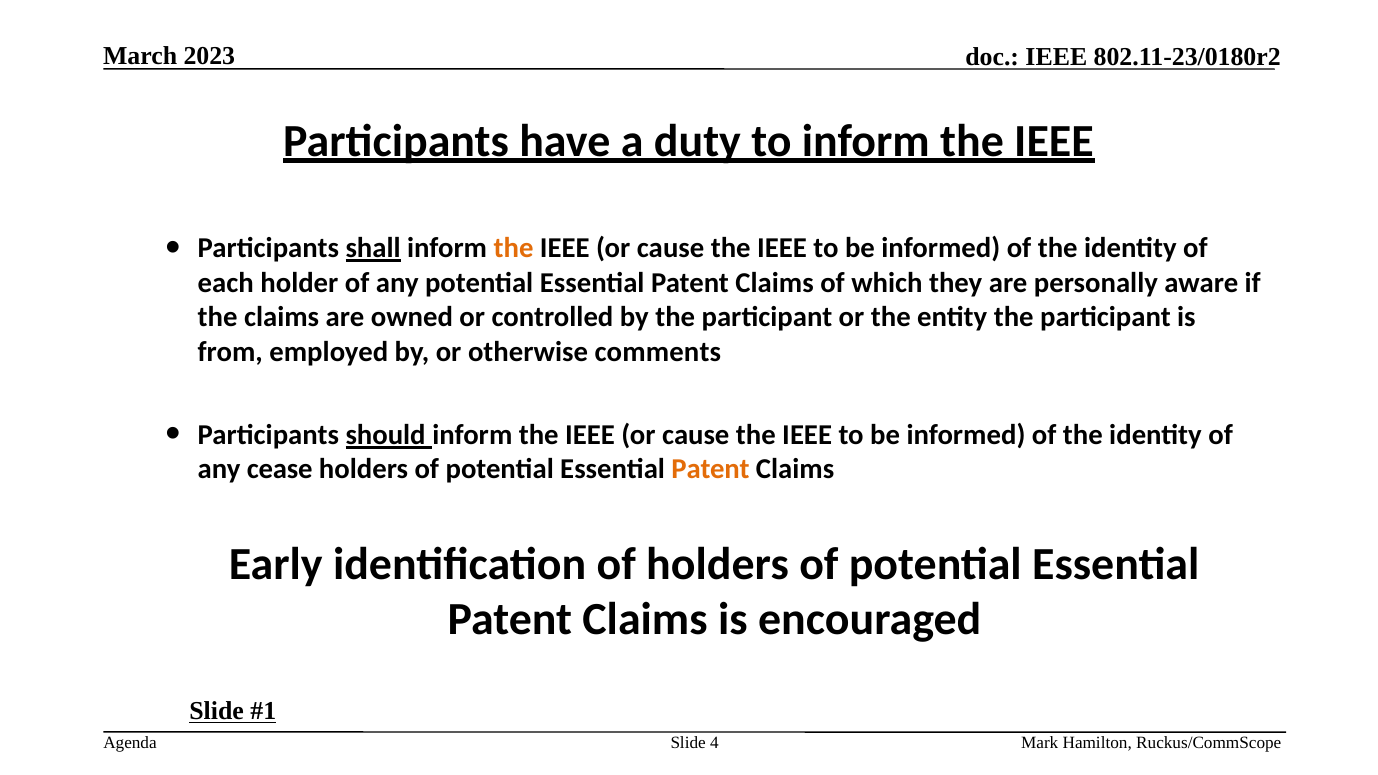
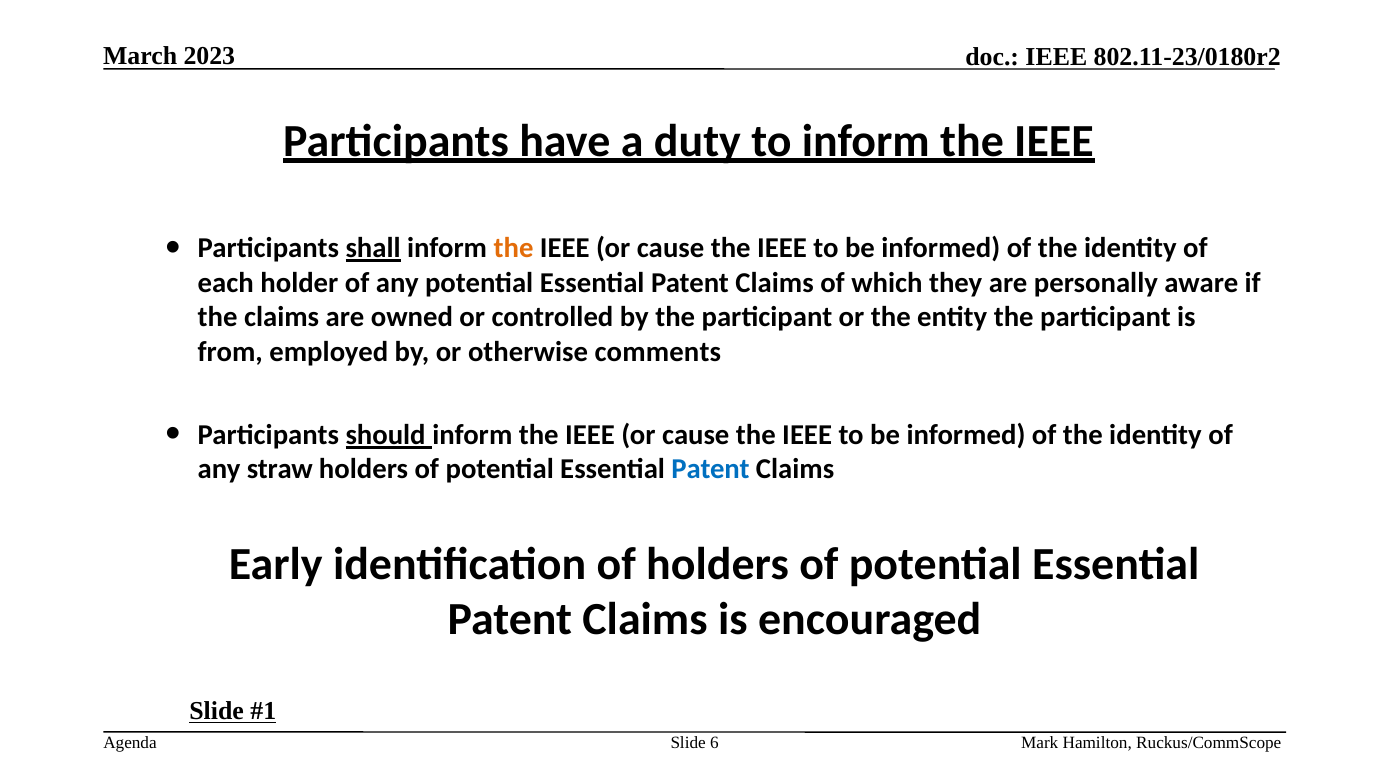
cease: cease -> straw (280, 469)
Patent colour: orange -> blue (711, 469)
4: 4 -> 6 (714, 743)
